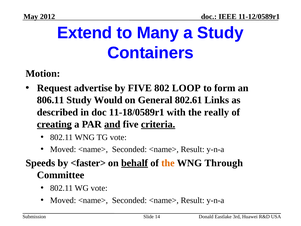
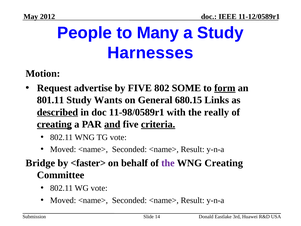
Extend: Extend -> People (85, 33)
Containers: Containers -> Harnesses (150, 53)
LOOP: LOOP -> SOME (186, 88)
form underline: none -> present (225, 88)
806.11: 806.11 -> 801.11 (50, 100)
Would: Would -> Wants (108, 100)
802.61: 802.61 -> 680.15 (188, 100)
described underline: none -> present (57, 112)
11-18/0589r1: 11-18/0589r1 -> 11-98/0589r1 (137, 112)
Speeds: Speeds -> Bridge (40, 163)
behalf underline: present -> none (135, 163)
the colour: orange -> purple (168, 163)
WNG Through: Through -> Creating (224, 163)
